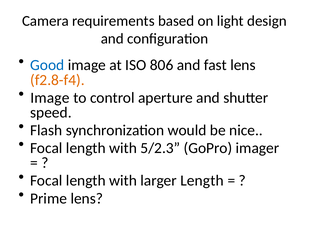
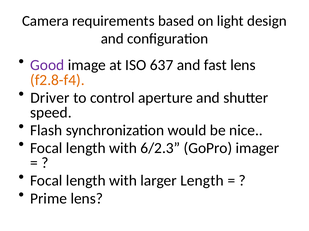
Good colour: blue -> purple (47, 65)
806: 806 -> 637 (162, 65)
Image: Image -> Driver (50, 98)
5/2.3: 5/2.3 -> 6/2.3 (160, 149)
